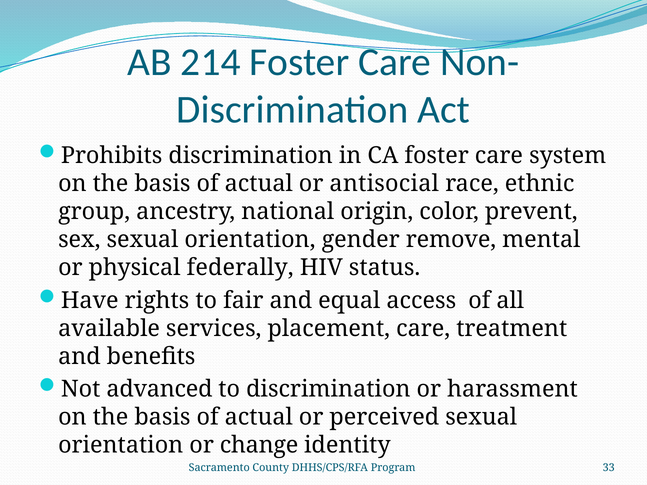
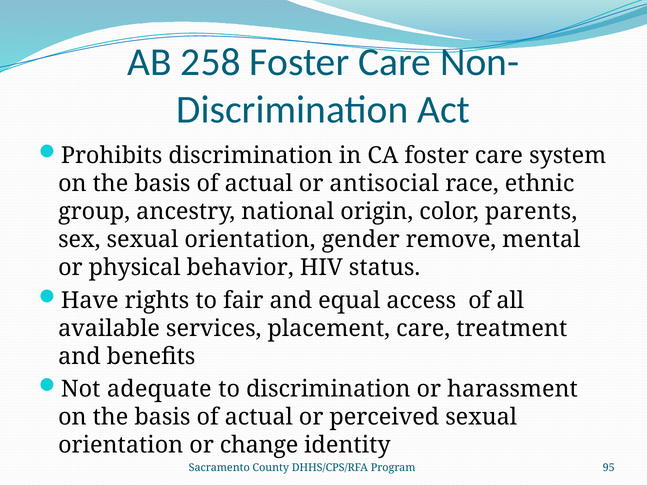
214: 214 -> 258 (211, 62)
prevent: prevent -> parents (531, 212)
federally: federally -> behavior (240, 268)
advanced: advanced -> adequate (159, 389)
33: 33 -> 95 (609, 468)
